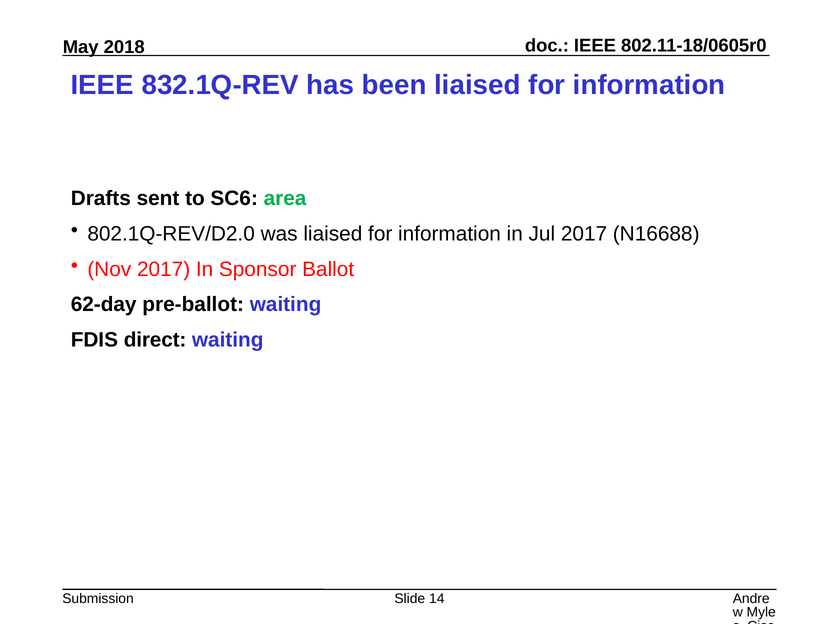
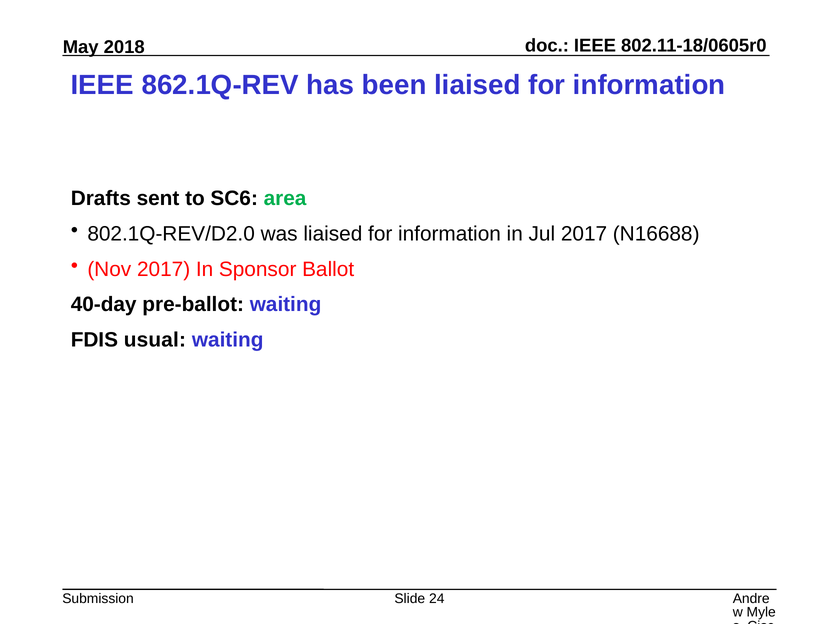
832.1Q-REV: 832.1Q-REV -> 862.1Q-REV (220, 85)
62-day: 62-day -> 40-day (104, 305)
direct: direct -> usual (155, 340)
14: 14 -> 24 (437, 598)
